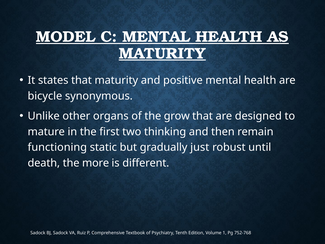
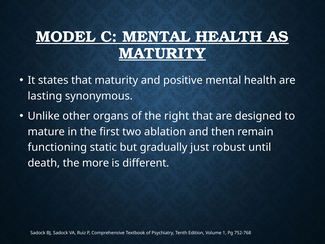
bicycle: bicycle -> lasting (45, 96)
grow: grow -> right (177, 116)
thinking: thinking -> ablation (165, 132)
